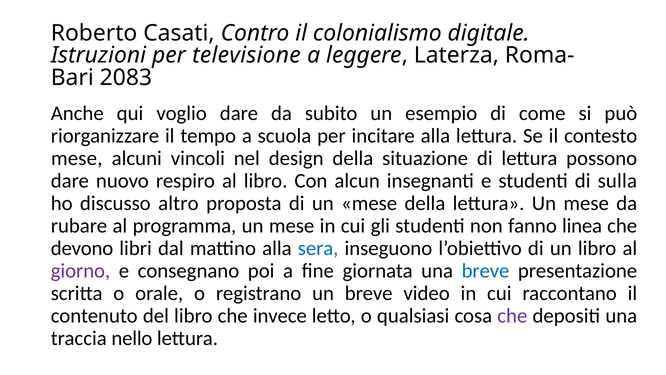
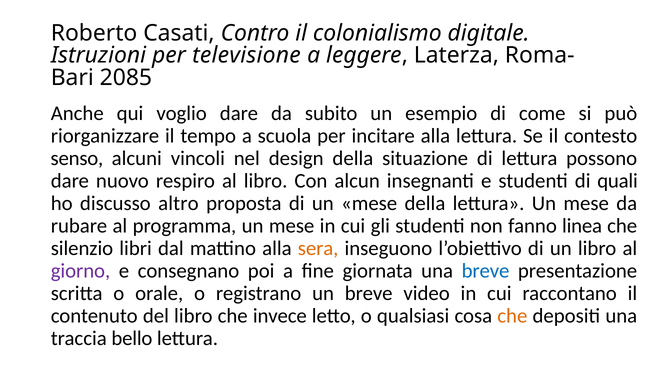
2083: 2083 -> 2085 (126, 77)
mese: mese -> senso (77, 158)
sulla: sulla -> quali (618, 181)
devono: devono -> silenzio (82, 248)
sera colour: blue -> orange (318, 248)
che colour: purple -> orange (512, 316)
nello: nello -> bello (132, 338)
